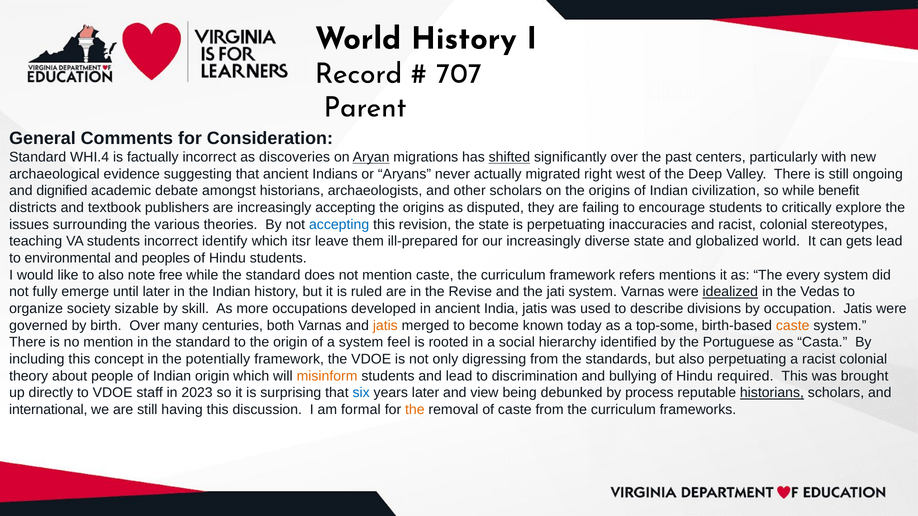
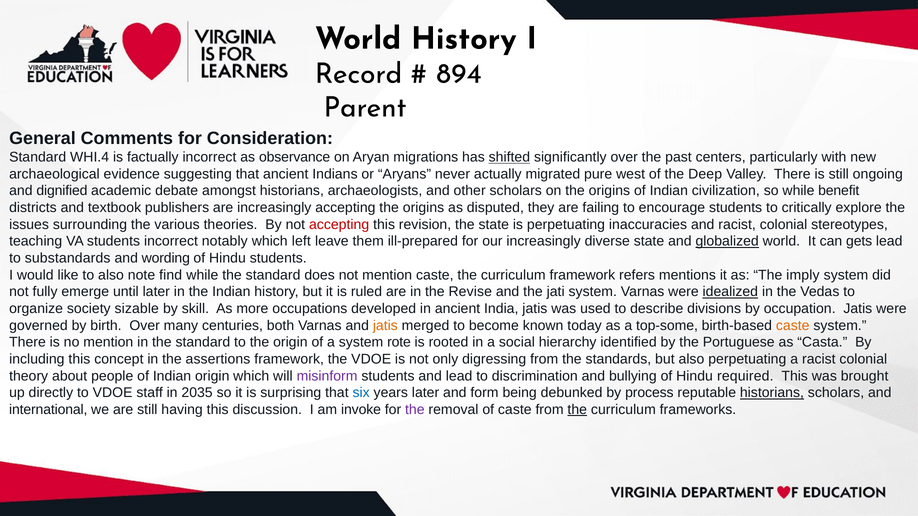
707: 707 -> 894 (459, 74)
discoveries: discoveries -> observance (295, 157)
Aryan underline: present -> none (371, 157)
right: right -> pure (598, 174)
accepting colour: blue -> red (339, 225)
identify: identify -> notably (225, 242)
itsr: itsr -> left (301, 242)
globalized underline: none -> present (727, 242)
environmental: environmental -> substandards (68, 258)
peoples: peoples -> wording (166, 258)
free: free -> find (171, 275)
every: every -> imply (803, 275)
feel: feel -> rote (399, 343)
potentially: potentially -> assertions (218, 359)
misinform colour: orange -> purple (327, 376)
2023: 2023 -> 2035 (197, 393)
view: view -> form (484, 393)
formal: formal -> invoke (361, 410)
the colour: orange -> purple (415, 410)
the underline: none -> present (577, 410)
